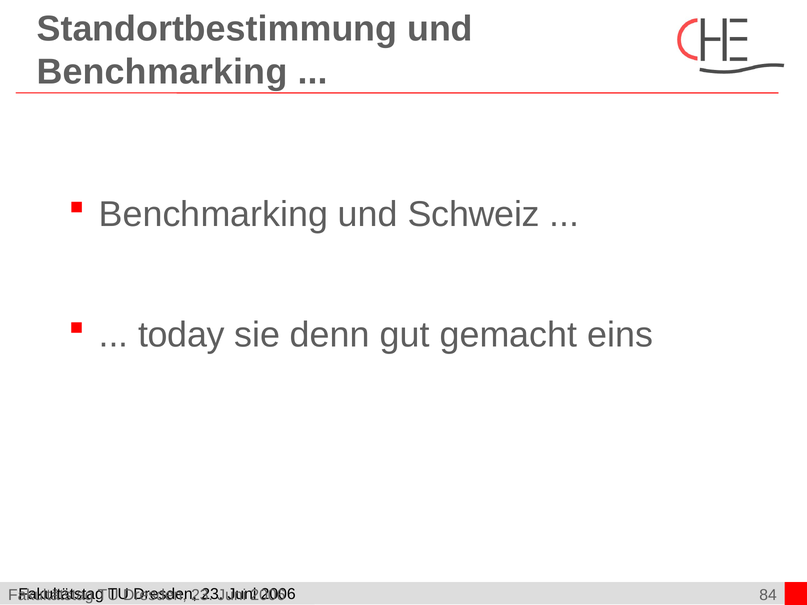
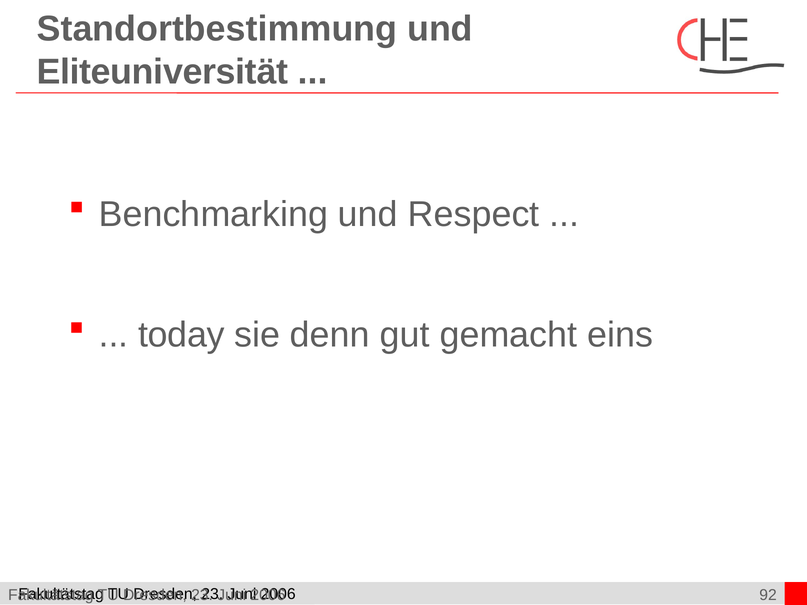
Benchmarking: Benchmarking -> Eliteuniversität (162, 72)
Schweiz: Schweiz -> Respect (474, 214)
84: 84 -> 92 (768, 595)
